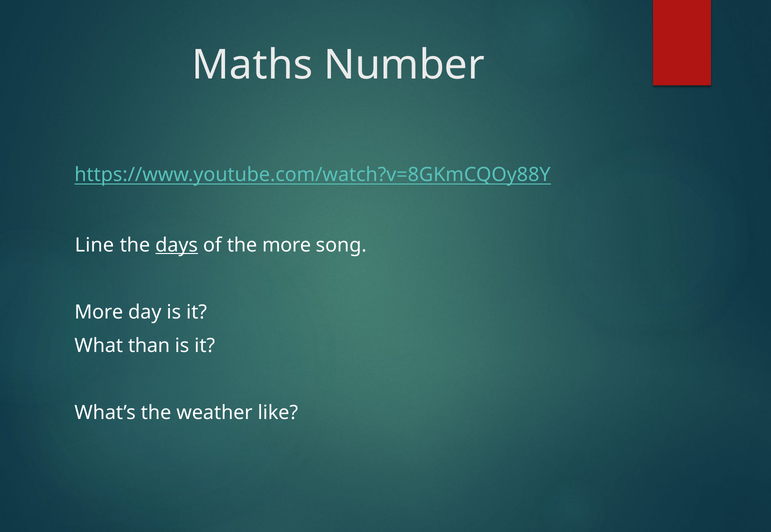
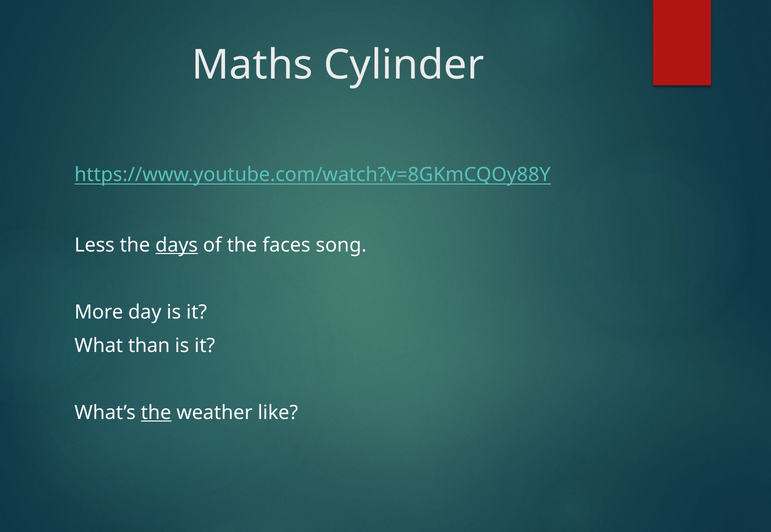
Number: Number -> Cylinder (404, 65)
Line: Line -> Less (95, 245)
the more: more -> faces (286, 245)
the underline: none -> present (156, 413)
